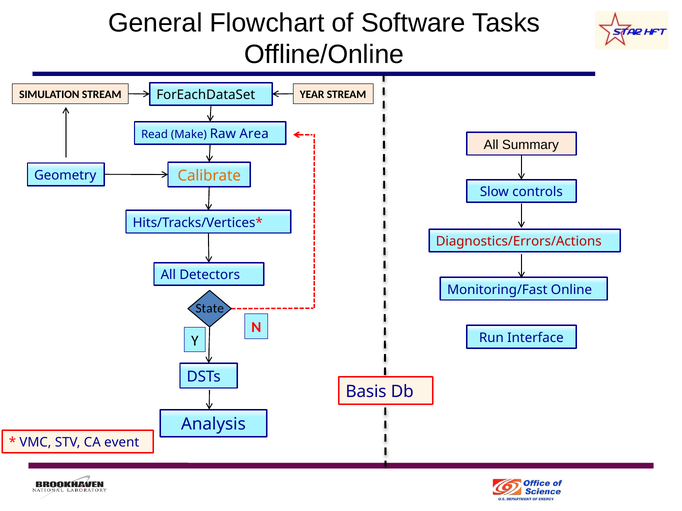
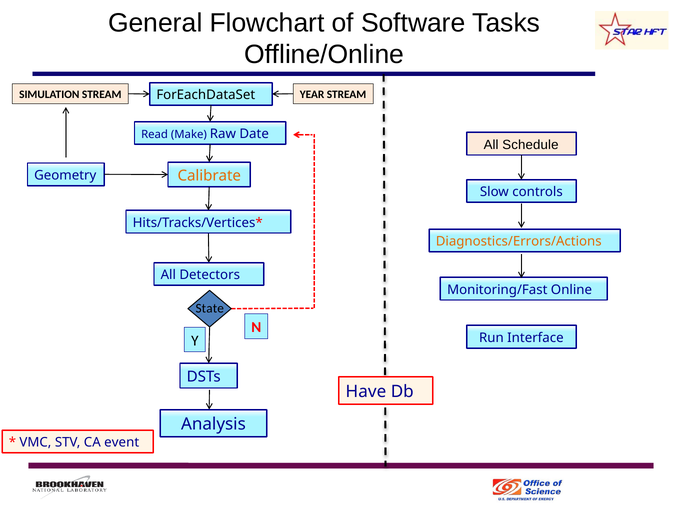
Area: Area -> Date (254, 134)
Summary: Summary -> Schedule (530, 145)
Diagnostics/Errors/Actions colour: red -> orange (519, 242)
Basis: Basis -> Have (366, 392)
